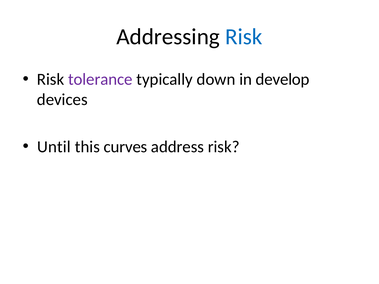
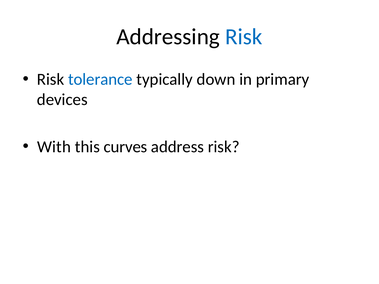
tolerance colour: purple -> blue (100, 80)
develop: develop -> primary (283, 80)
Until: Until -> With (54, 147)
